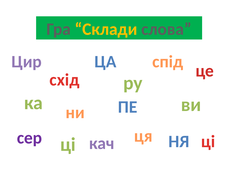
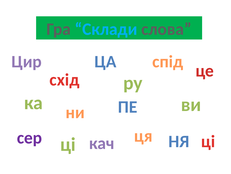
Склади colour: yellow -> light blue (106, 29)
